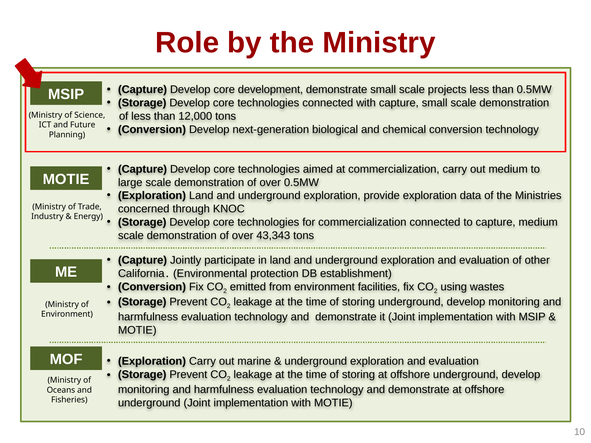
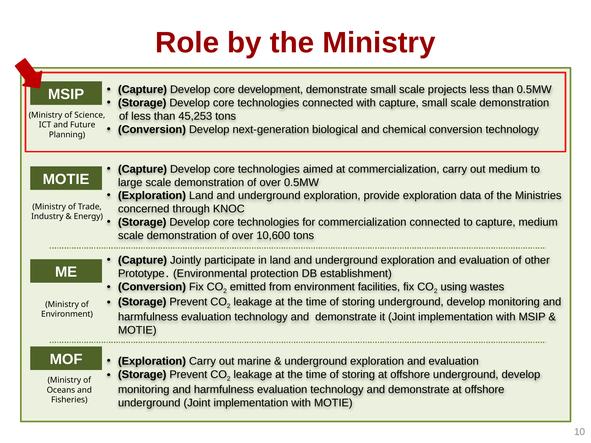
12,000: 12,000 -> 45,253 (195, 116)
43,343: 43,343 -> 10,600 (273, 236)
California: California -> Prototype (141, 274)
